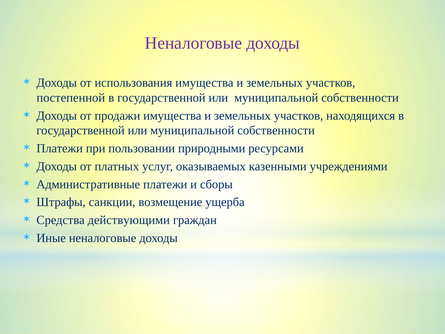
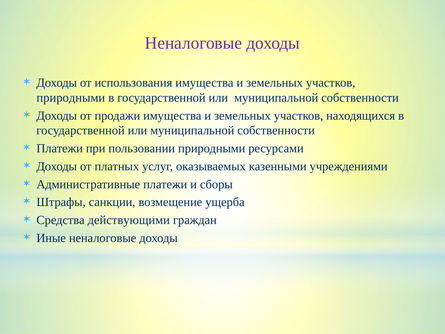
постепенной: постепенной -> природными (71, 98)
